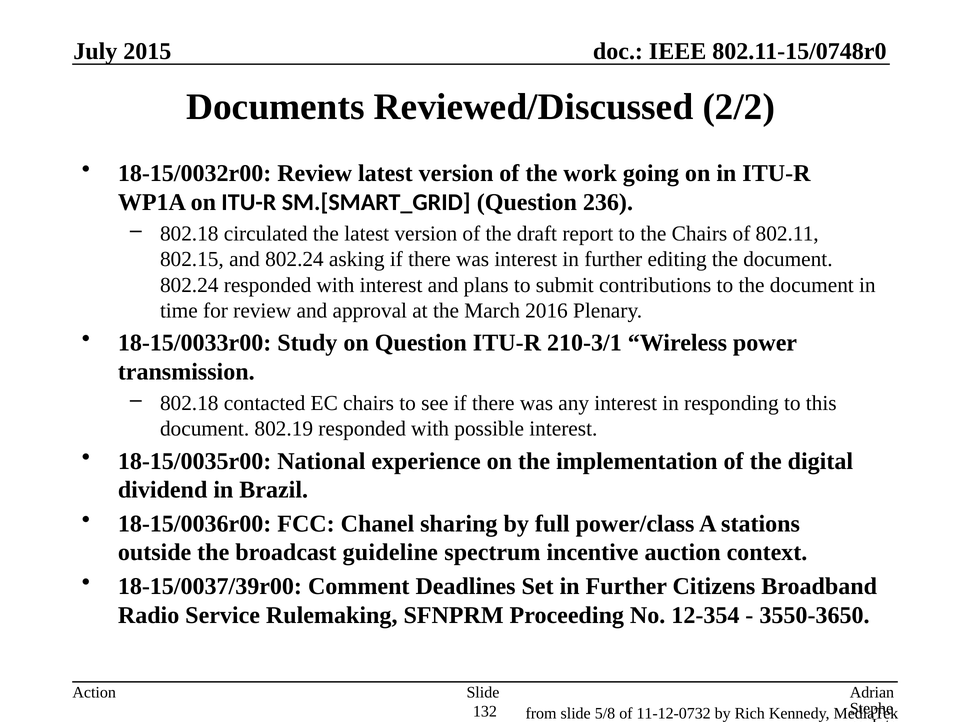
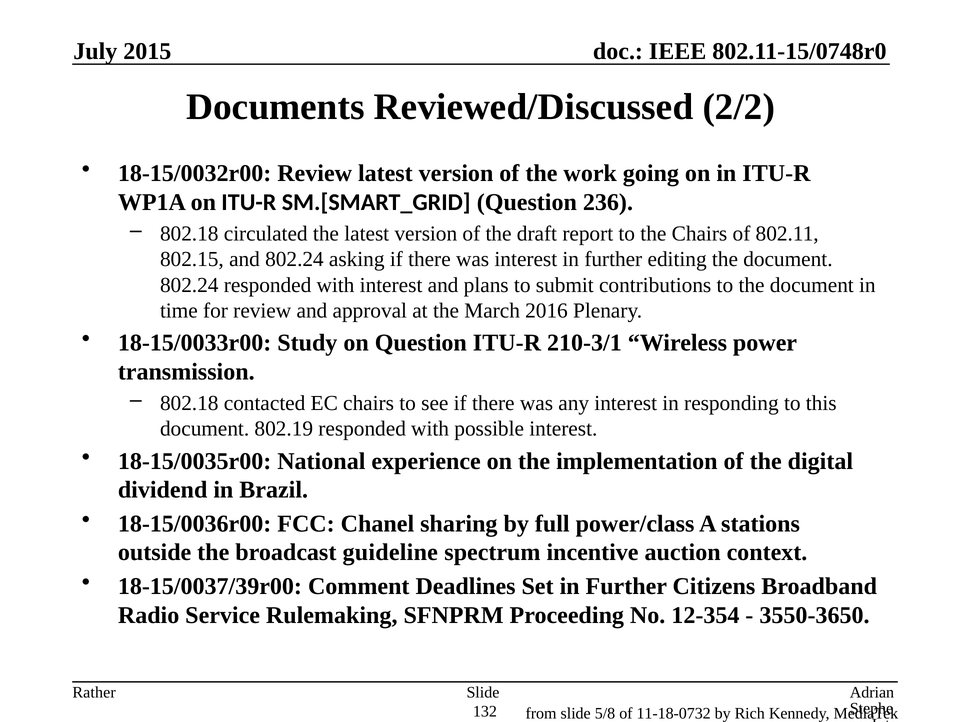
Action: Action -> Rather (94, 692)
11-12-0732: 11-12-0732 -> 11-18-0732 (674, 713)
